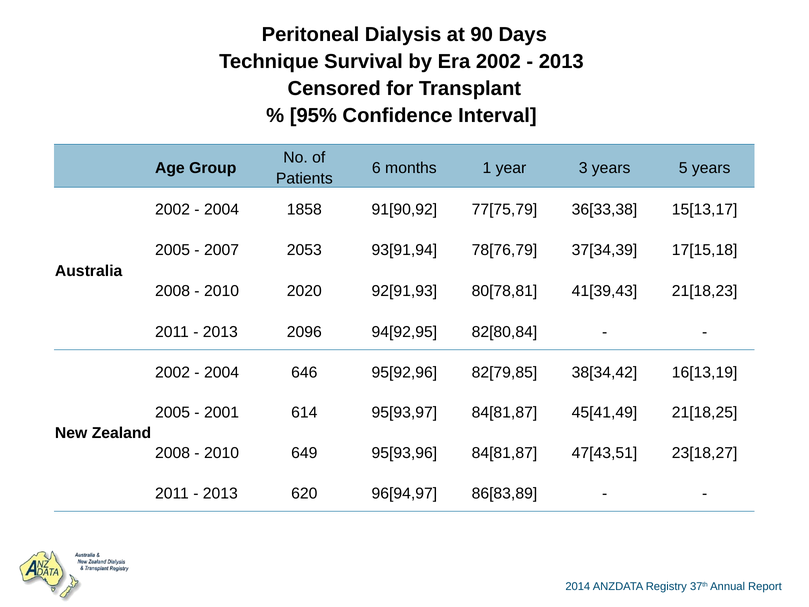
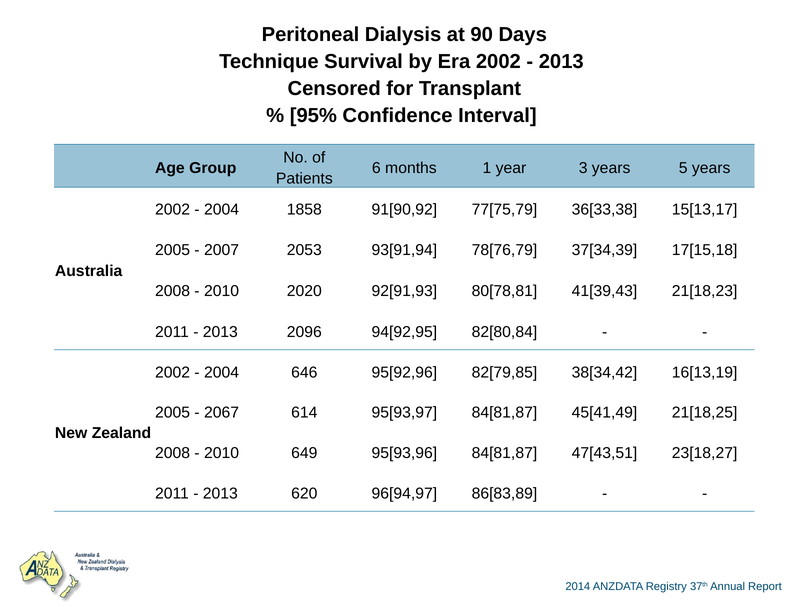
2001: 2001 -> 2067 (222, 413)
